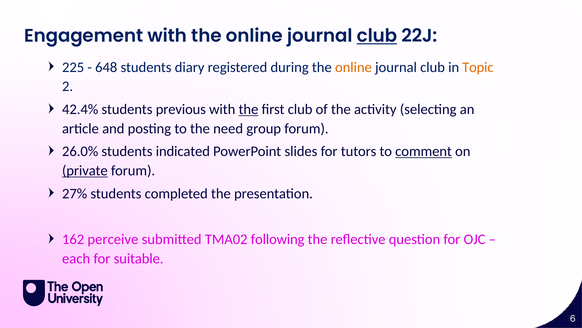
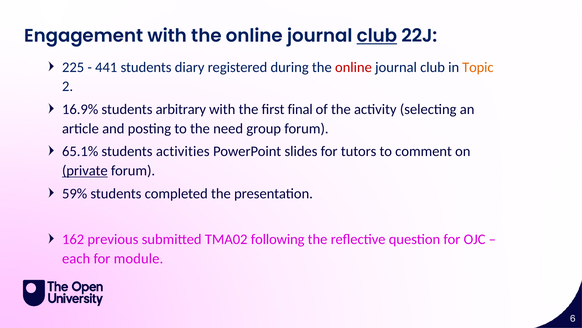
648: 648 -> 441 (106, 67)
online colour: orange -> red (353, 67)
42.4%: 42.4% -> 16.9% (80, 109)
previous: previous -> arbitrary (181, 109)
the underline: present -> none (248, 109)
first club: club -> final (300, 109)
26.0%: 26.0% -> 65.1% (80, 151)
indicated: indicated -> activities (183, 151)
comment underline: present -> none (424, 151)
27%: 27% -> 59% (75, 193)
perceive: perceive -> previous (113, 239)
suitable: suitable -> module (138, 258)
